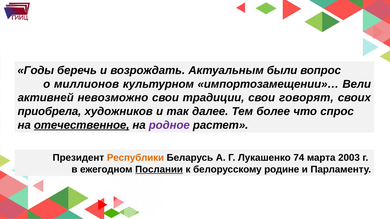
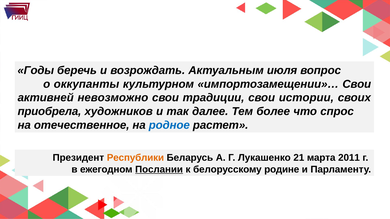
были: были -> июля (282, 71)
миллионов: миллионов -> оккупанты (87, 84)
импортозамещении»… Вели: Вели -> Свои (357, 84)
говорят: говорят -> истории (306, 98)
отечественное underline: present -> none (82, 125)
родное colour: purple -> blue (169, 125)
74: 74 -> 21 (299, 158)
2003: 2003 -> 2011 (349, 158)
